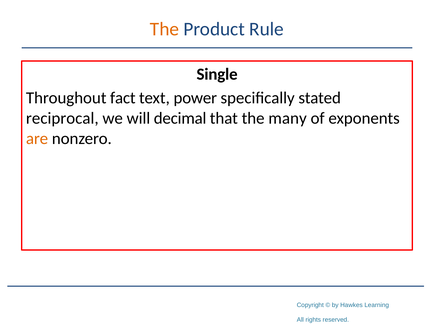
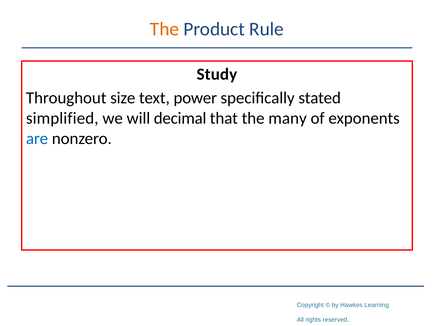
Single: Single -> Study (217, 74)
fact: fact -> size (123, 98)
reciprocal: reciprocal -> simplified (62, 118)
are colour: orange -> blue (37, 138)
